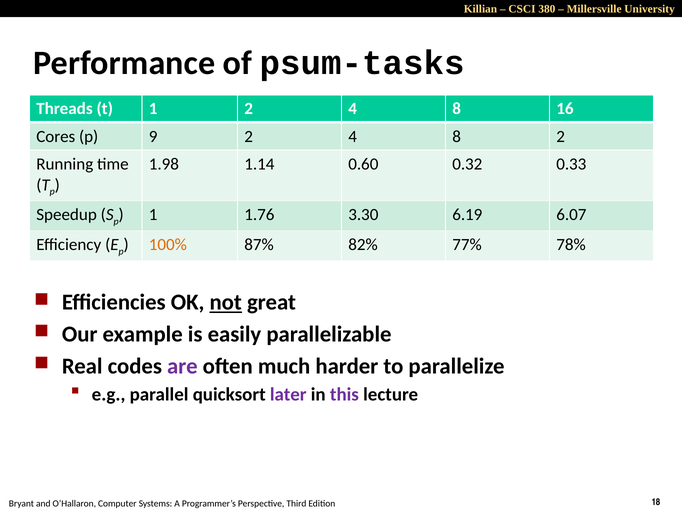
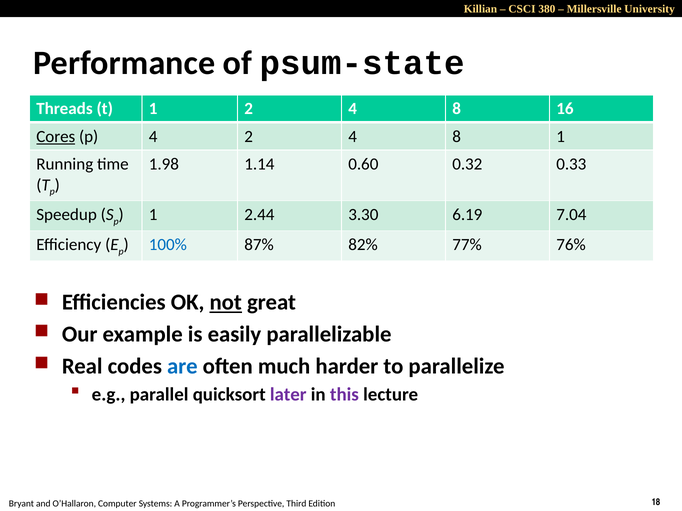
psum-tasks: psum-tasks -> psum-state (362, 63)
Cores underline: none -> present (56, 137)
p 9: 9 -> 4 (153, 137)
8 2: 2 -> 1 (561, 137)
1.76: 1.76 -> 2.44 (259, 215)
6.07: 6.07 -> 7.04 (571, 215)
100% colour: orange -> blue (168, 245)
78%: 78% -> 76% (571, 245)
are colour: purple -> blue (182, 366)
